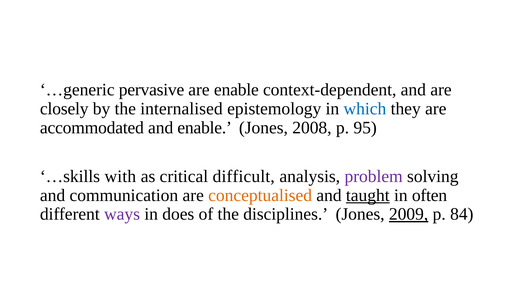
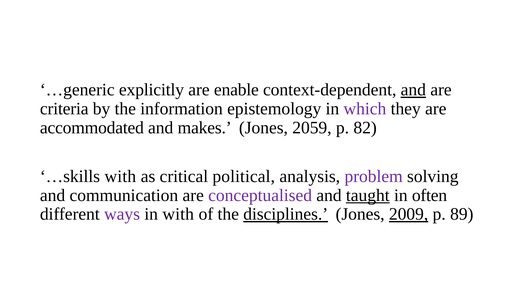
pervasive: pervasive -> explicitly (152, 90)
and underline: none -> present (413, 90)
closely: closely -> criteria (64, 109)
internalised: internalised -> information (182, 109)
which colour: blue -> purple (365, 109)
and enable: enable -> makes (205, 128)
2008: 2008 -> 2059 (312, 128)
95: 95 -> 82 (365, 128)
difficult: difficult -> political (244, 176)
conceptualised colour: orange -> purple (260, 195)
in does: does -> with (178, 214)
disciplines underline: none -> present (286, 214)
84: 84 -> 89 (462, 214)
